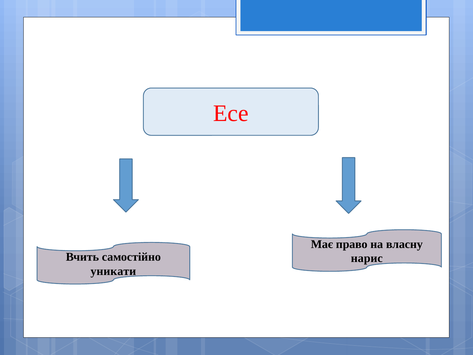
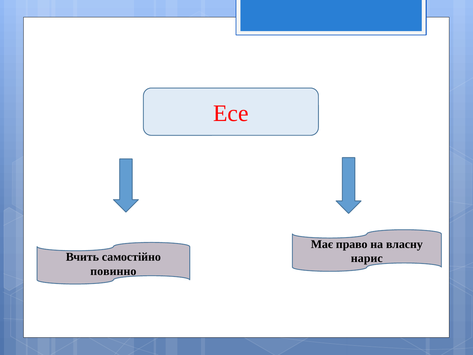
уникати: уникати -> повинно (113, 271)
